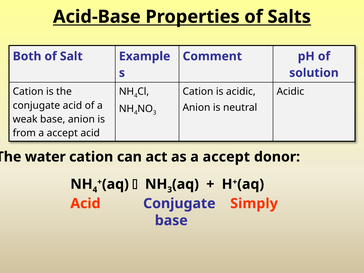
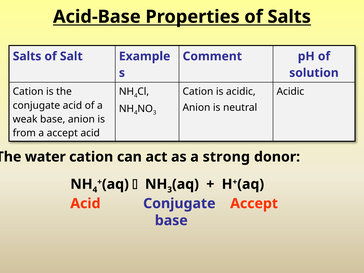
Both: Both -> Salts (27, 56)
as a accept: accept -> strong (226, 157)
Conjugate Simply: Simply -> Accept (254, 204)
